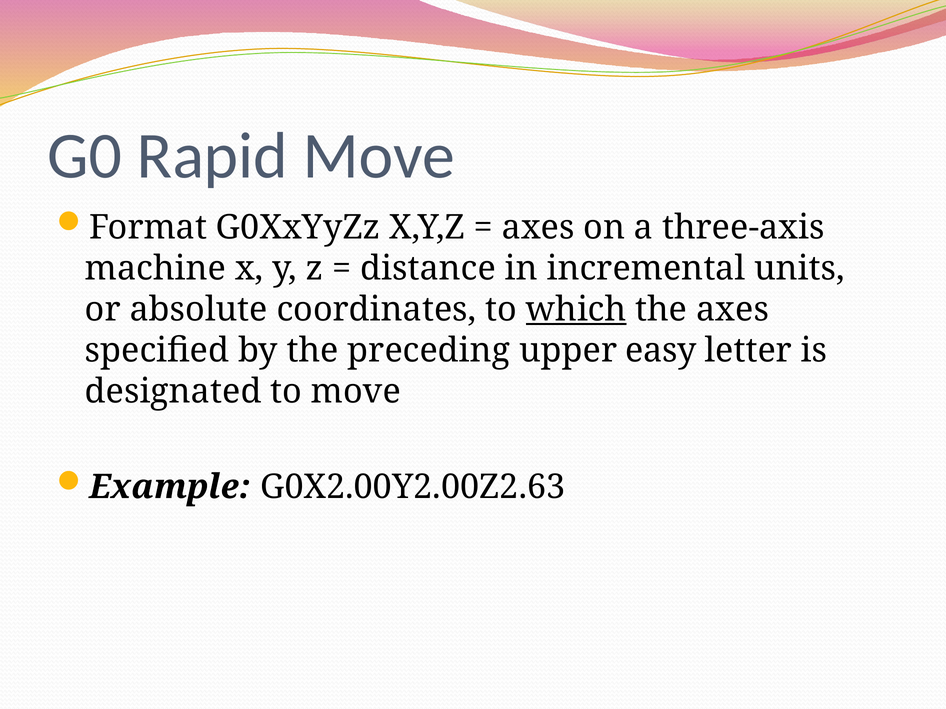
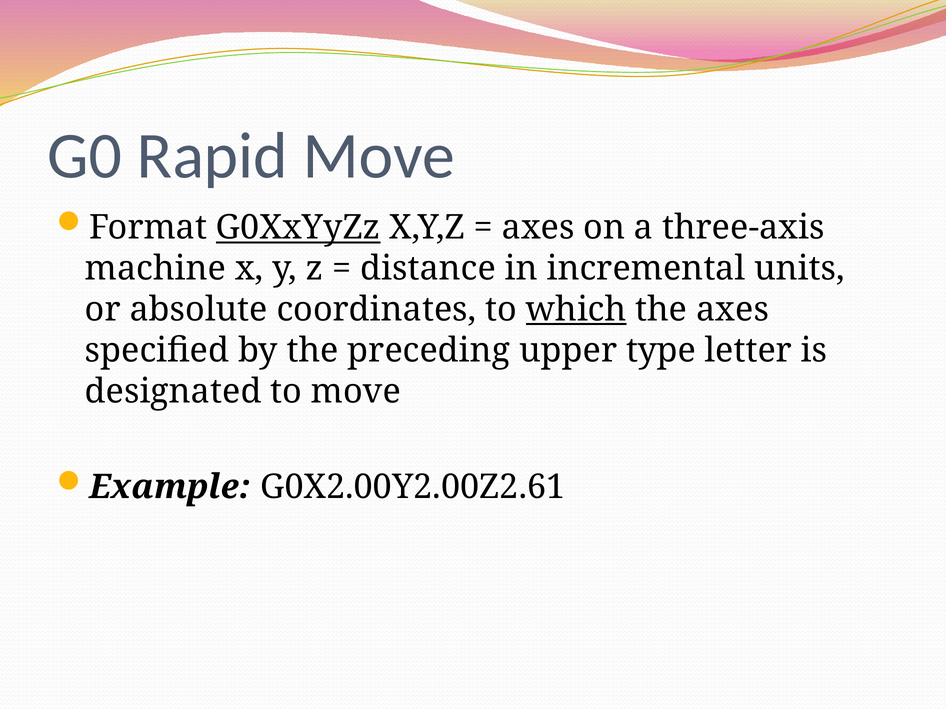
G0XxYyZz underline: none -> present (298, 228)
easy: easy -> type (661, 351)
G0X2.00Y2.00Z2.63: G0X2.00Y2.00Z2.63 -> G0X2.00Y2.00Z2.61 (413, 487)
